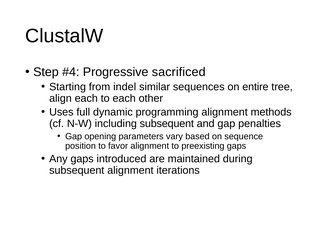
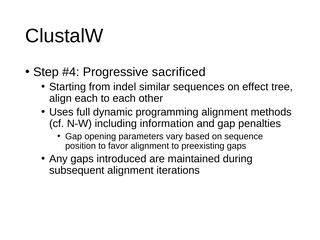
entire: entire -> effect (255, 87)
including subsequent: subsequent -> information (167, 124)
